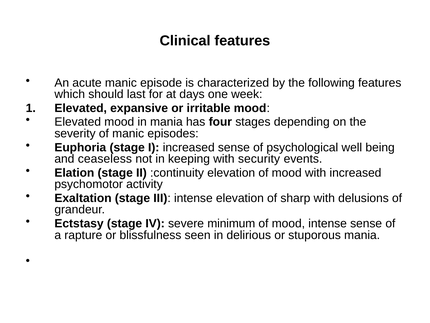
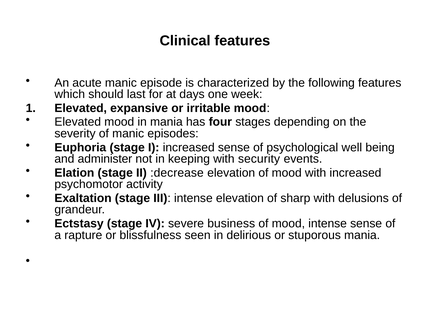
ceaseless: ceaseless -> administer (105, 159)
:continuity: :continuity -> :decrease (177, 173)
minimum: minimum -> business (231, 223)
